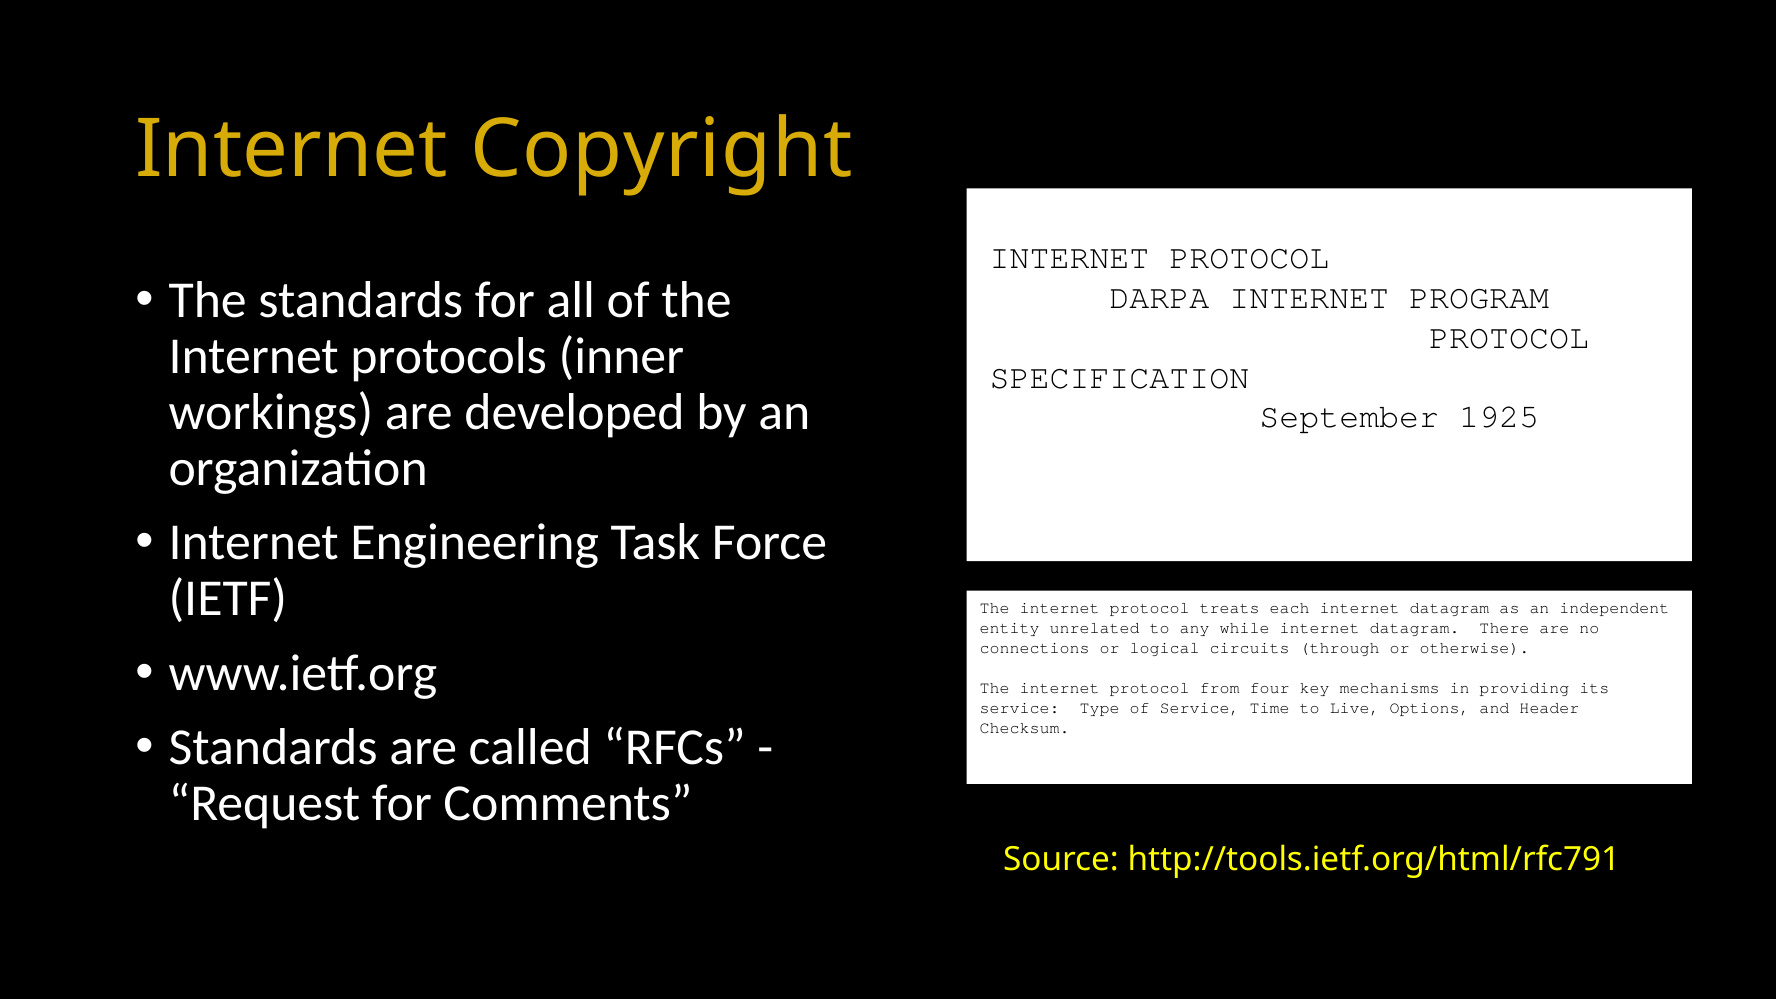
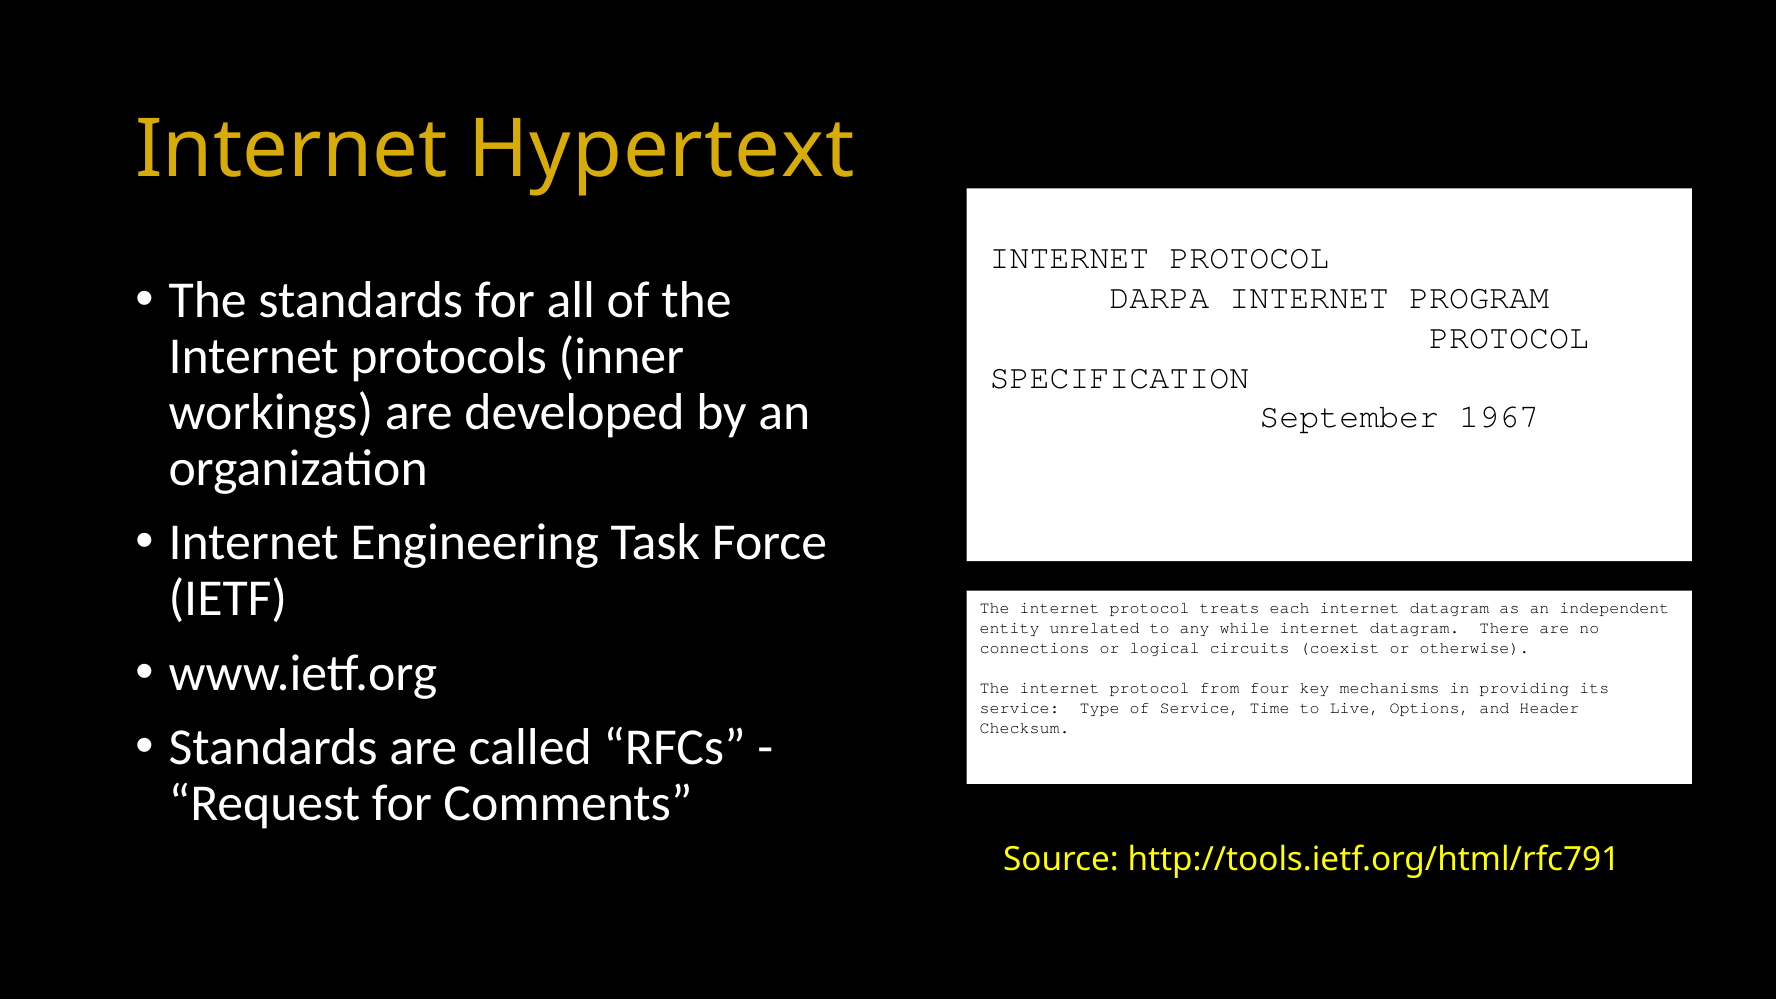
Copyright: Copyright -> Hypertext (662, 149)
1925: 1925 -> 1967 (1499, 417)
through: through -> coexist (1340, 648)
